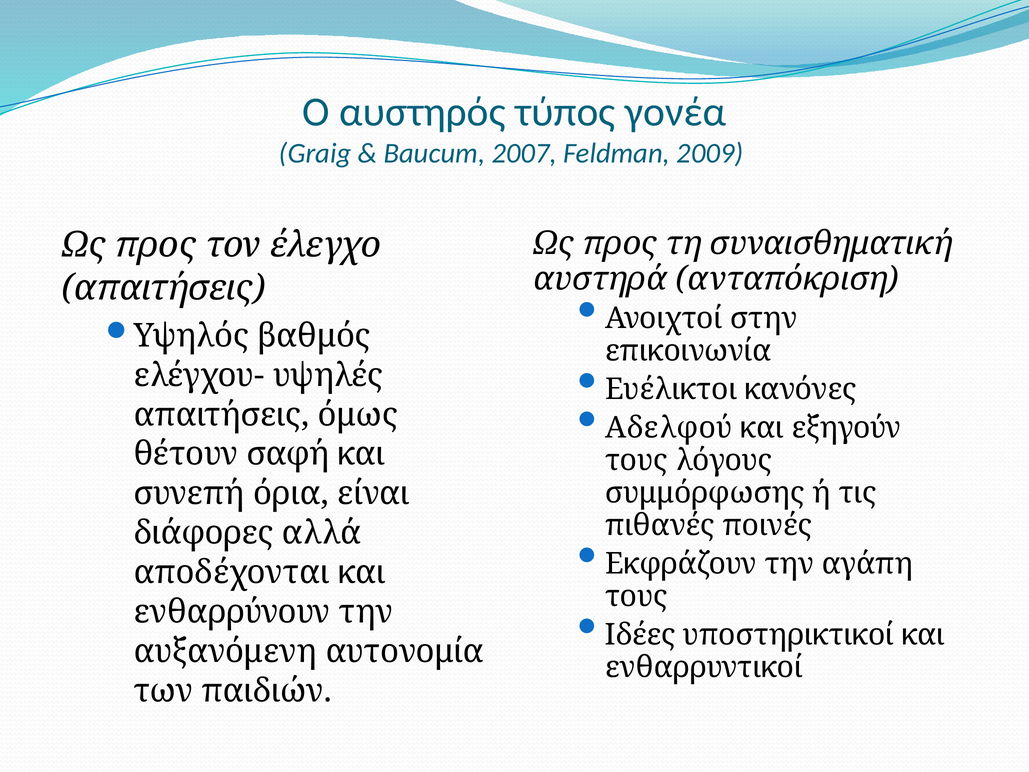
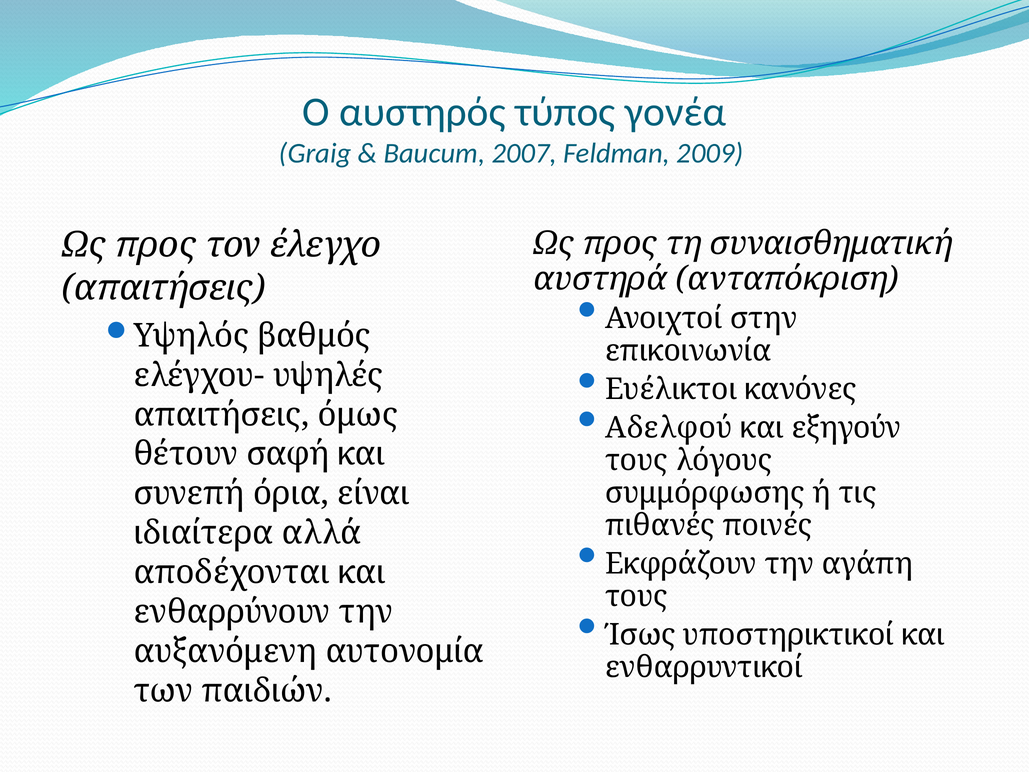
διάφορες: διάφορες -> ιδιαίτερα (203, 533)
Ιδέες: Ιδέες -> Ίσως (640, 635)
